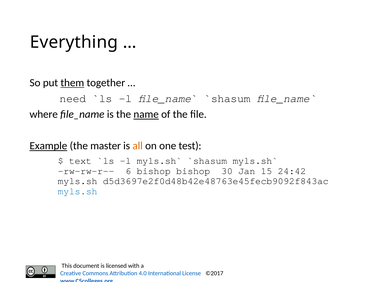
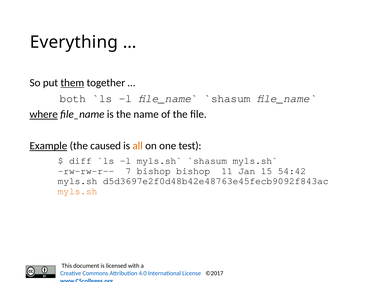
need: need -> both (73, 99)
where underline: none -> present (44, 114)
name underline: present -> none (146, 114)
master: master -> caused (106, 146)
text: text -> diff (80, 161)
6: 6 -> 7 (128, 171)
30: 30 -> 11 (227, 171)
24:42: 24:42 -> 54:42 (292, 171)
myls.sh colour: blue -> orange (78, 191)
